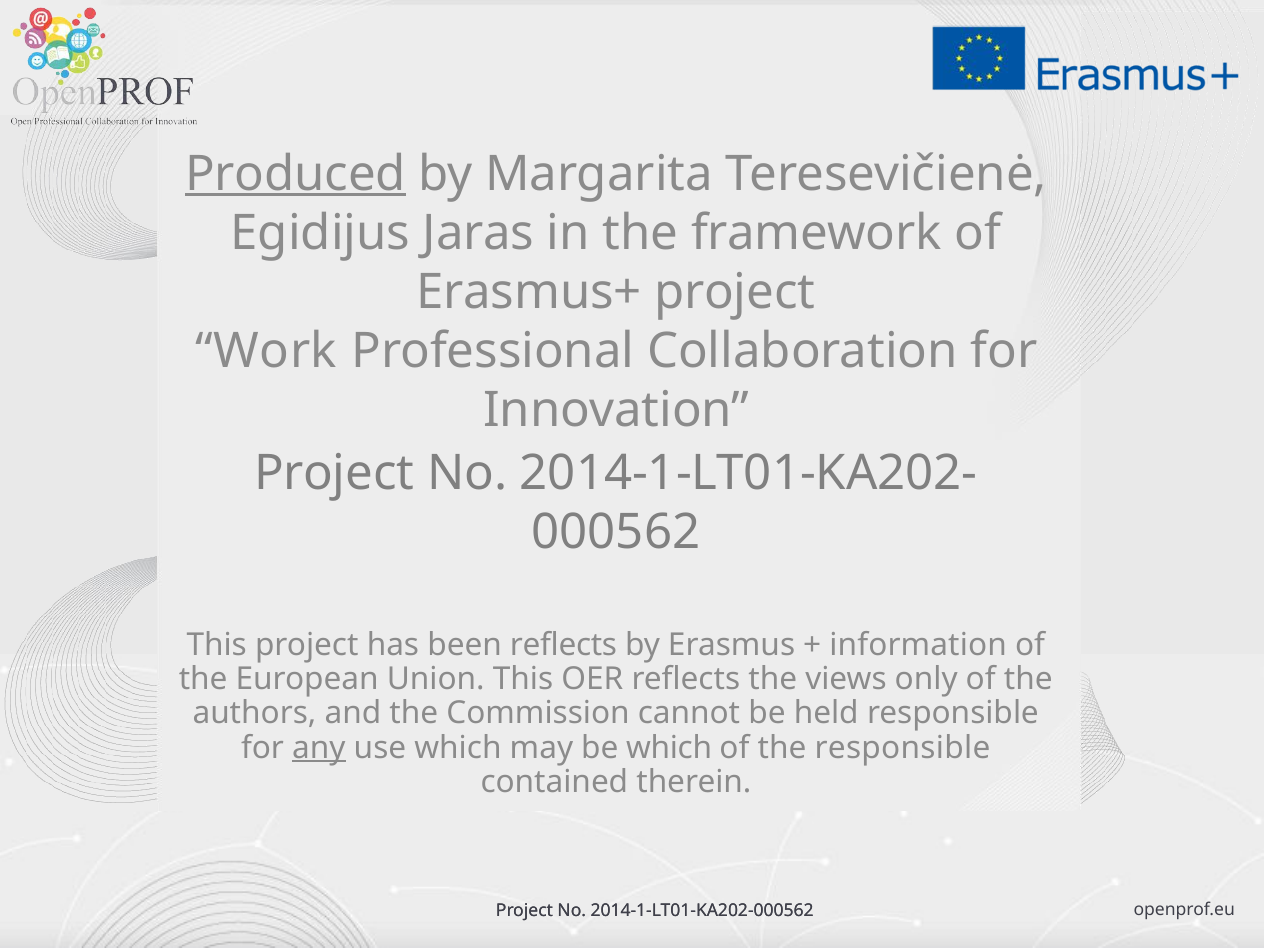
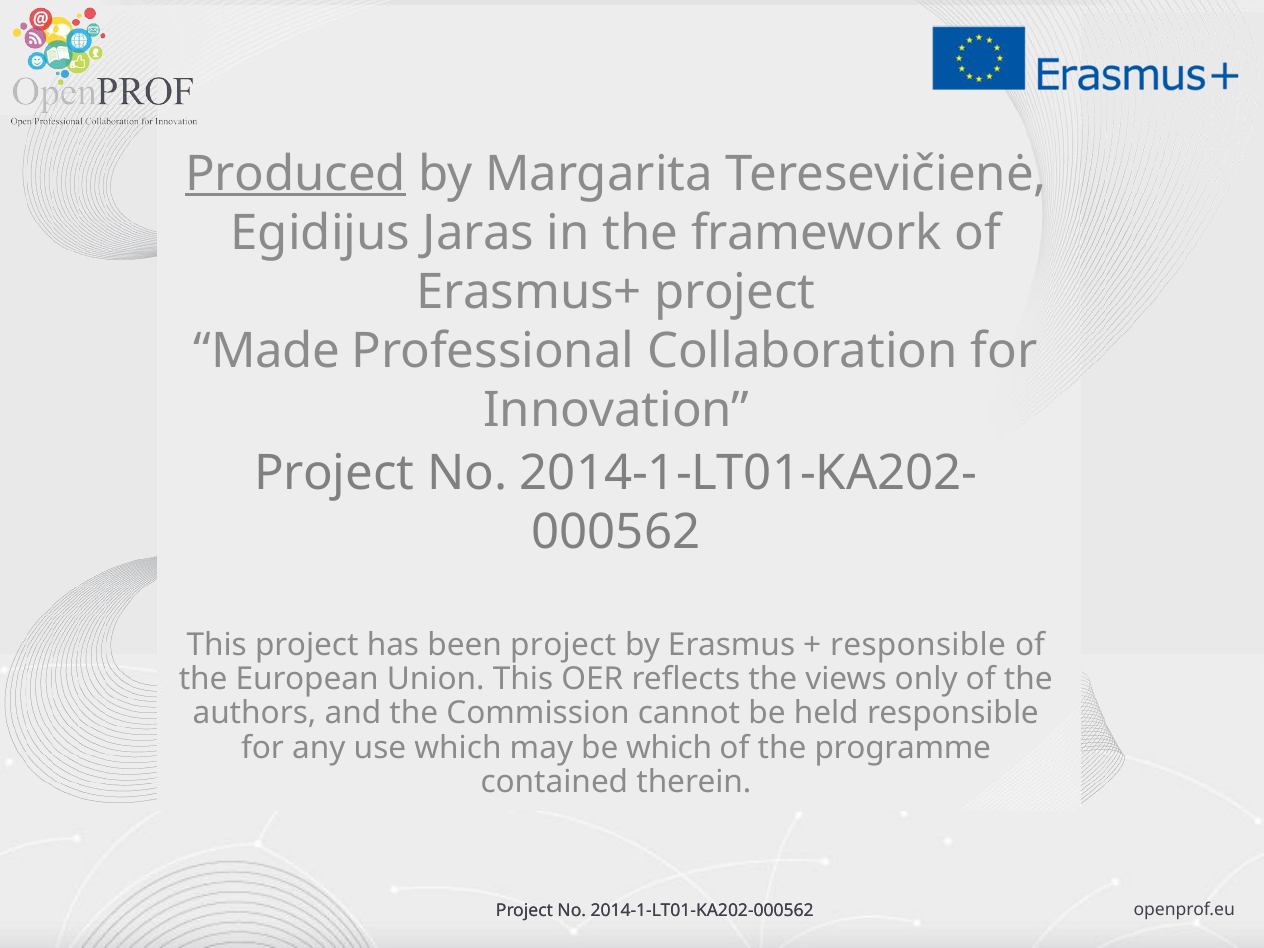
Work: Work -> Made (267, 351)
been reflects: reflects -> project (563, 645)
information: information -> responsible (918, 645)
any underline: present -> none (319, 748)
the responsible: responsible -> programme (903, 748)
